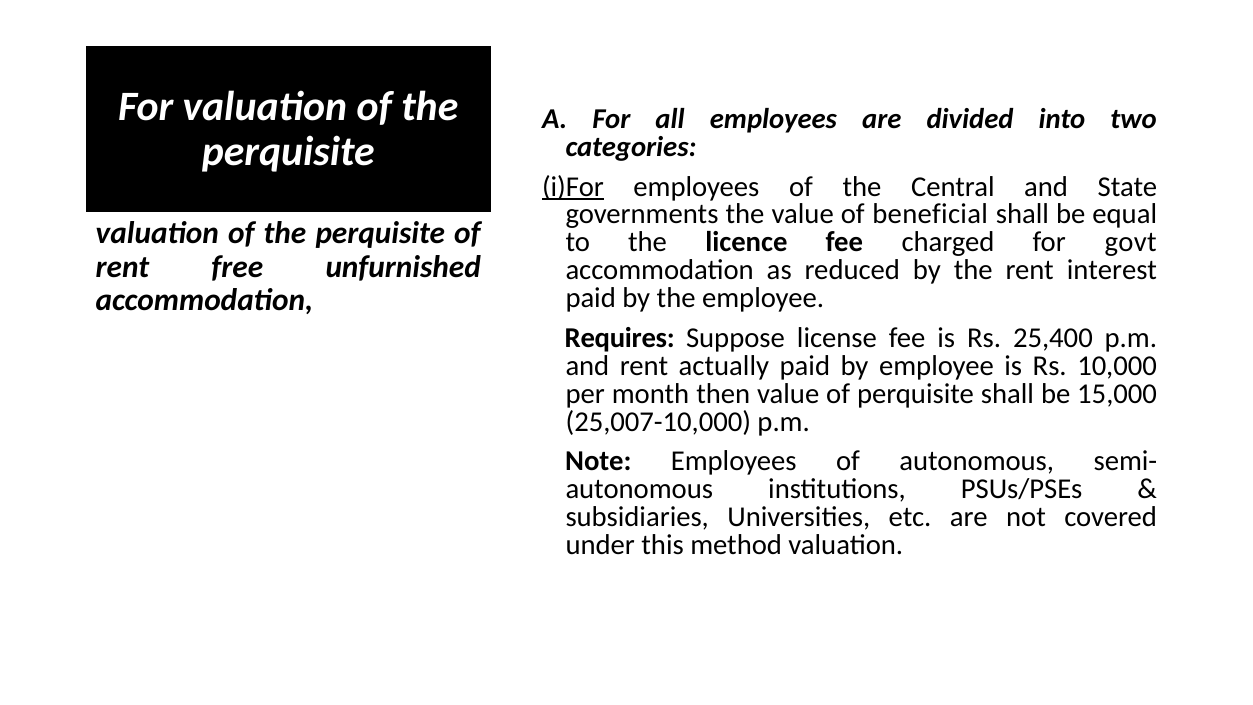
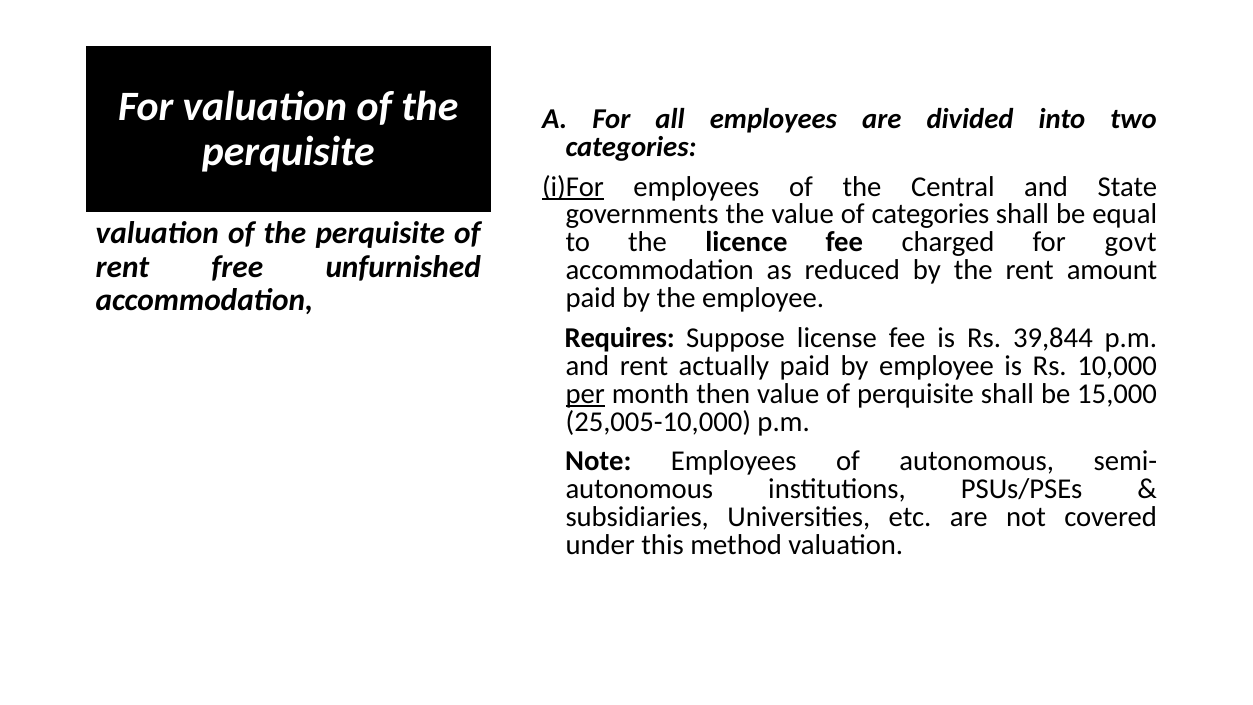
of beneficial: beneficial -> categories (930, 214)
interest: interest -> amount (1112, 270)
25,400: 25,400 -> 39,844 (1053, 338)
per underline: none -> present (585, 394)
25,007-10,000: 25,007-10,000 -> 25,005-10,000 (658, 421)
